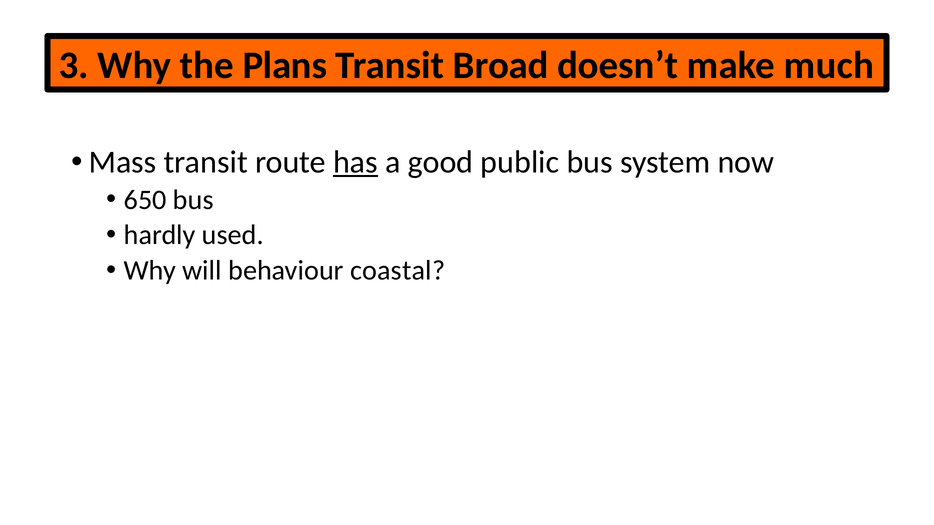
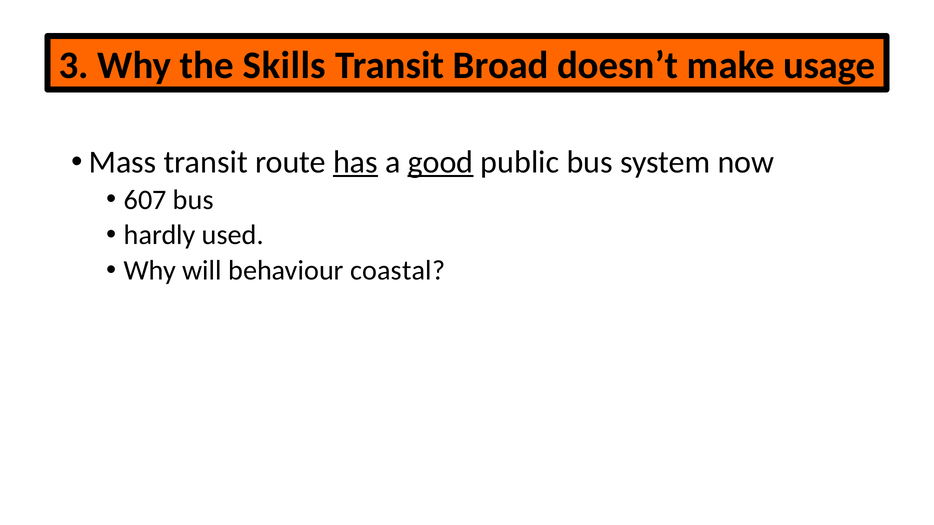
Plans: Plans -> Skills (284, 66)
much: much -> usage (829, 66)
good underline: none -> present (440, 162)
650: 650 -> 607 (145, 200)
